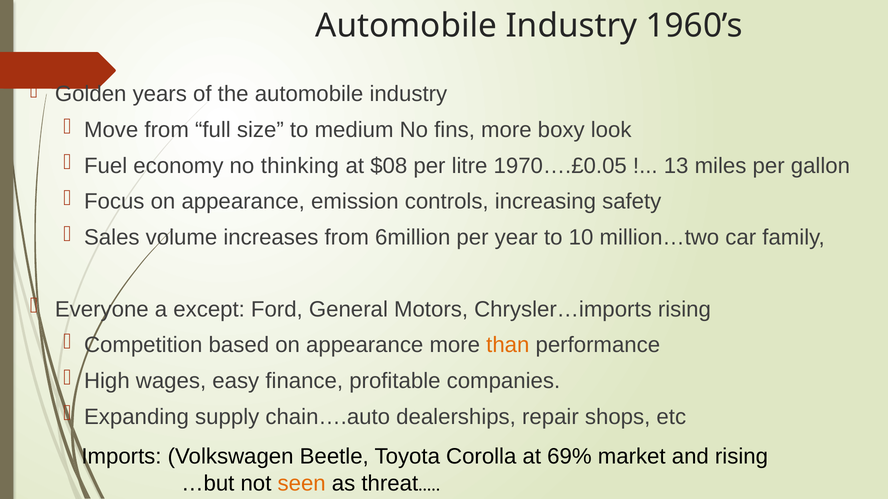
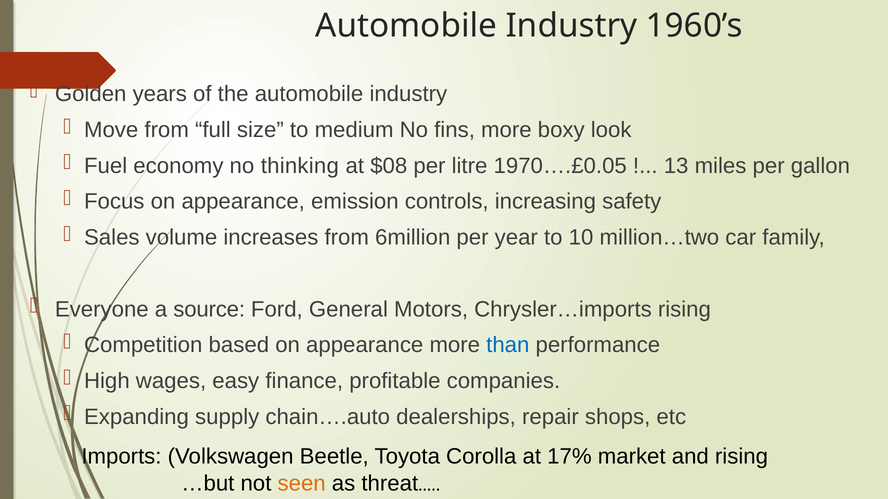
except: except -> source (209, 310)
than colour: orange -> blue (508, 345)
69%: 69% -> 17% (569, 457)
